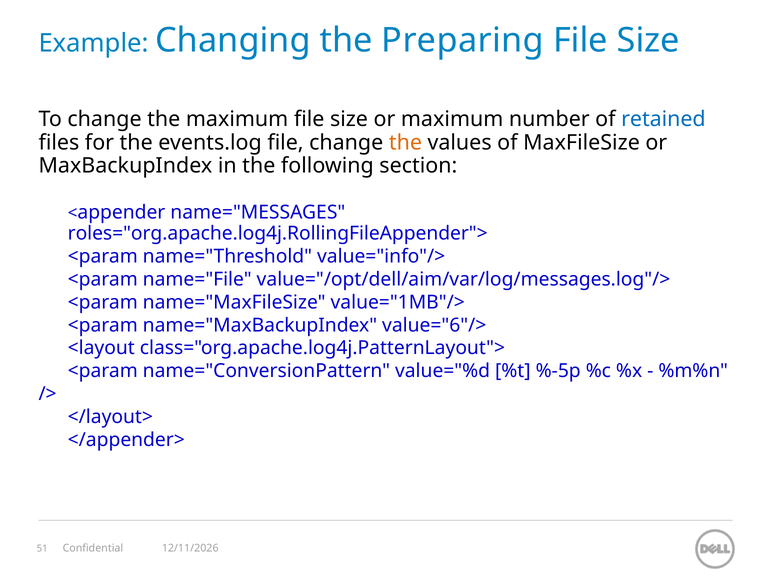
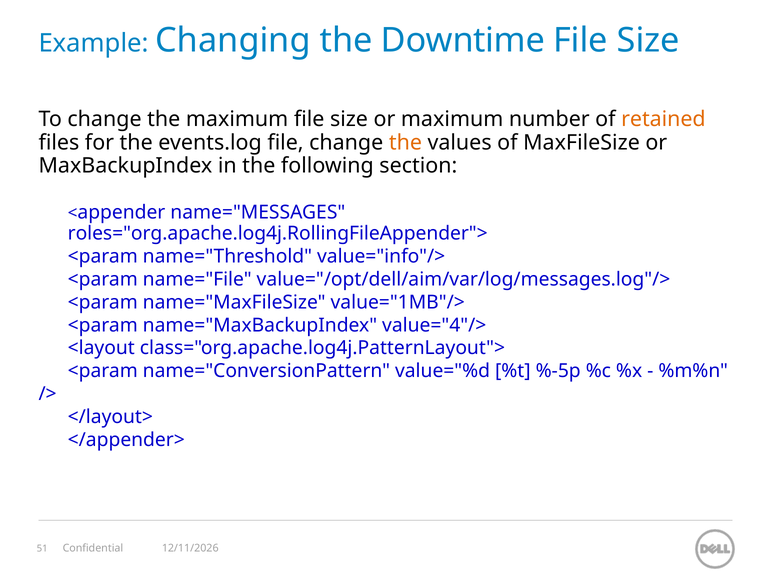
Preparing: Preparing -> Downtime (463, 40)
retained colour: blue -> orange (663, 119)
value="6"/>: value="6"/> -> value="4"/> (434, 325)
